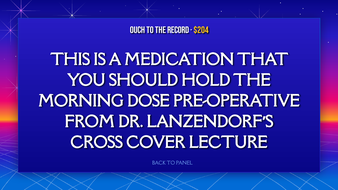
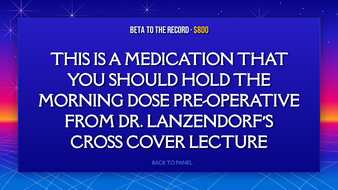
Ouch: Ouch -> Beta (137, 30)
$204: $204 -> $800 (201, 30)
